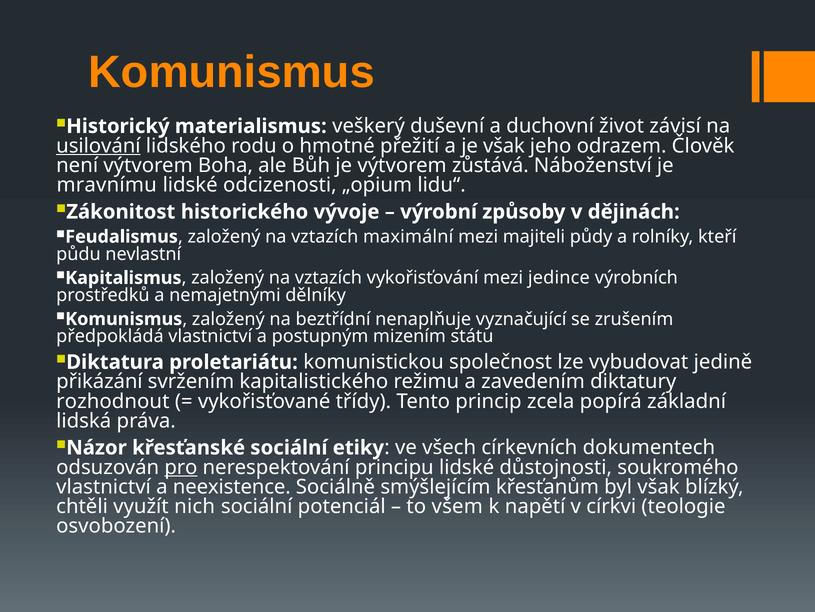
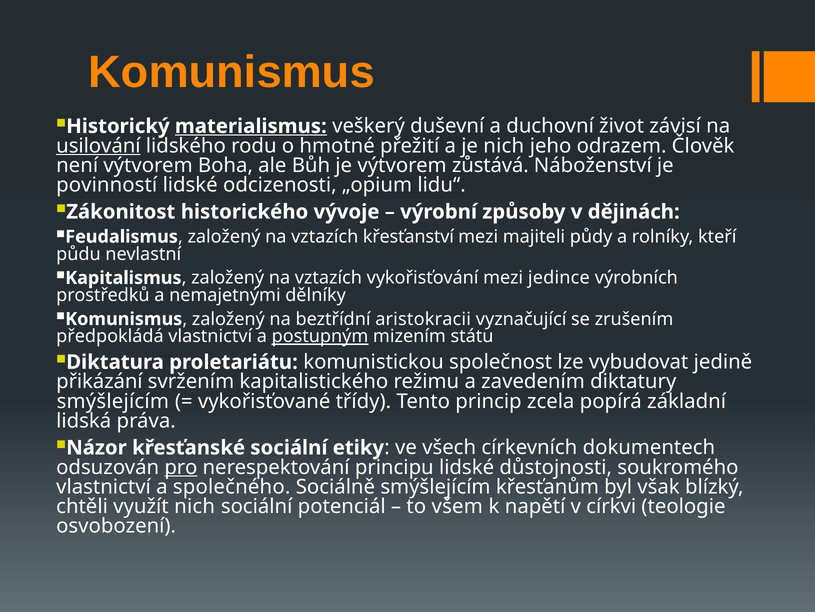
materialismus underline: none -> present (251, 126)
je však: však -> nich (504, 146)
mravnímu: mravnímu -> povinností (107, 185)
maximální: maximální -> křesťanství (408, 236)
nenaplňuje: nenaplňuje -> aristokracii (423, 319)
postupným underline: none -> present (320, 336)
rozhodnout: rozhodnout -> smýšlejícím (113, 401)
neexistence: neexistence -> společného (232, 486)
